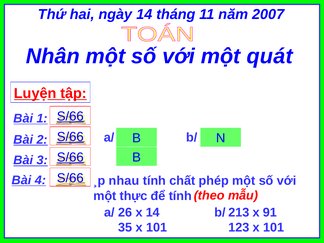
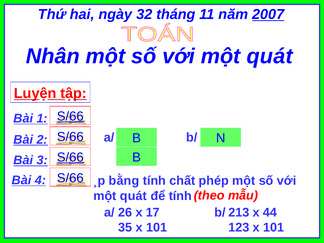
ngày 14: 14 -> 32 (144, 14)
2007 underline: none -> present (268, 14)
S/66 underline: present -> none (70, 137)
nhau: nhau -> bằng (124, 181)
thực: thực -> quát (133, 196)
x 14: 14 -> 17 (153, 212)
91: 91 -> 44 (270, 212)
